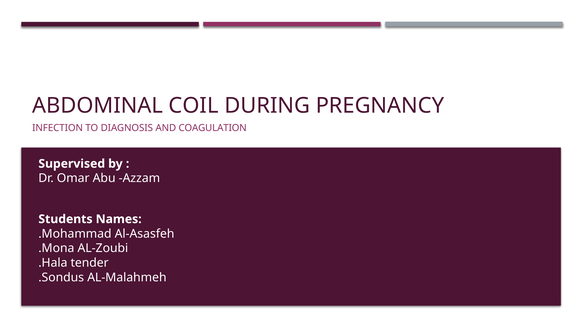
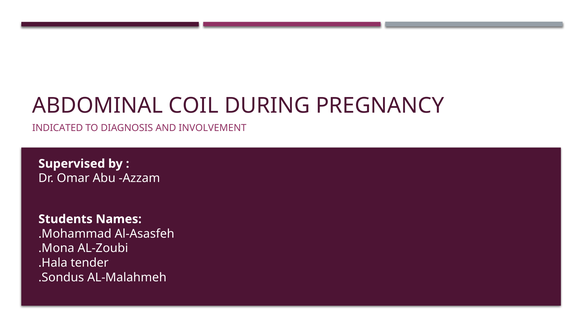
INFECTION: INFECTION -> INDICATED (58, 128)
COAGULATION: COAGULATION -> INVOLVEMENT (213, 128)
